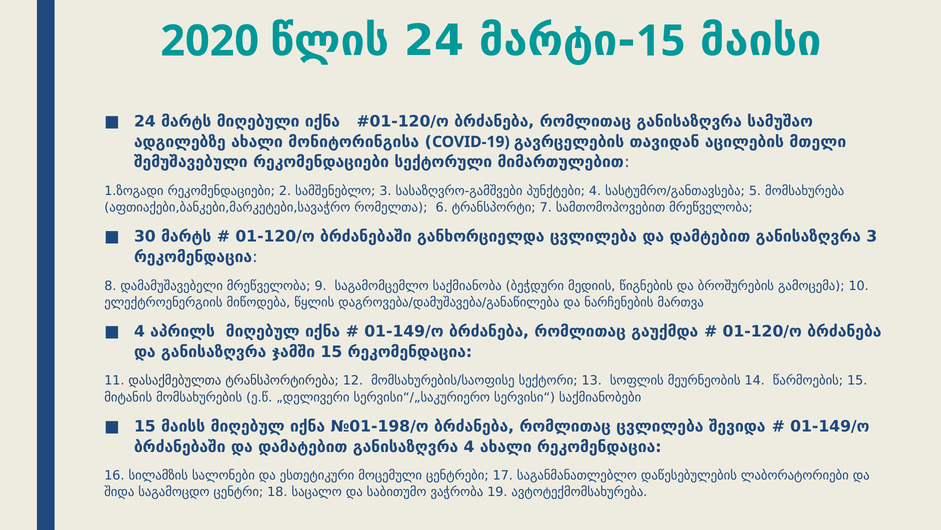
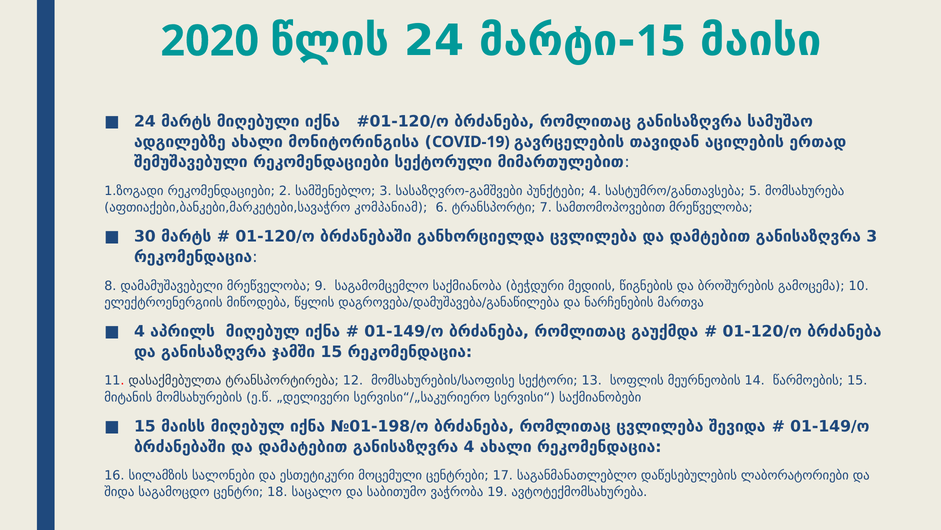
მთელი: მთელი -> ერთად (818, 142)
რომელთა: რომელთა -> კომპანიამ (391, 207)
